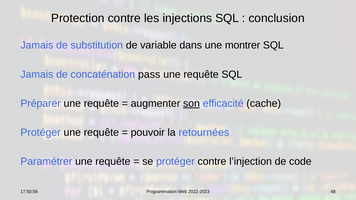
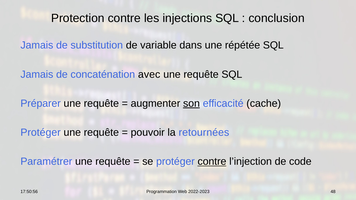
montrer: montrer -> répétée (243, 45)
pass: pass -> avec (149, 74)
contre underline: none -> present (212, 162)
